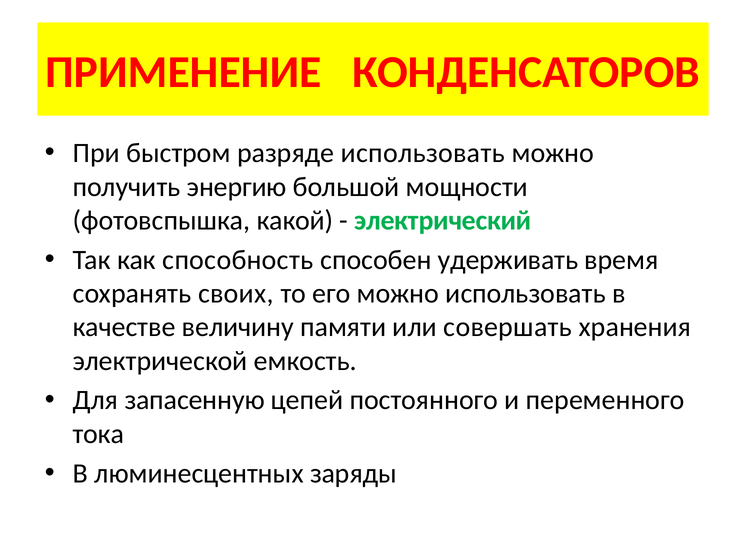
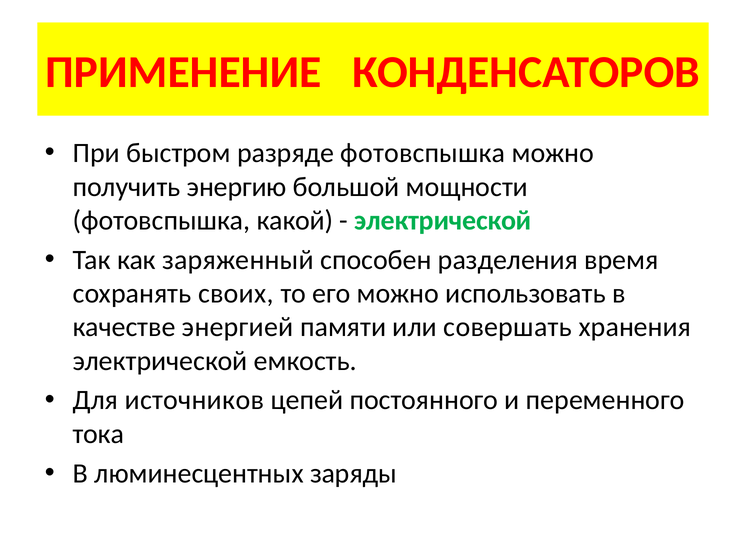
разряде использовать: использовать -> фотовспышка (423, 153)
электрический: электрический -> электрической (443, 220)
способность: способность -> заряженный (238, 260)
удерживать: удерживать -> разделения (508, 260)
величину: величину -> энергией (238, 327)
запасенную: запасенную -> источников (194, 400)
